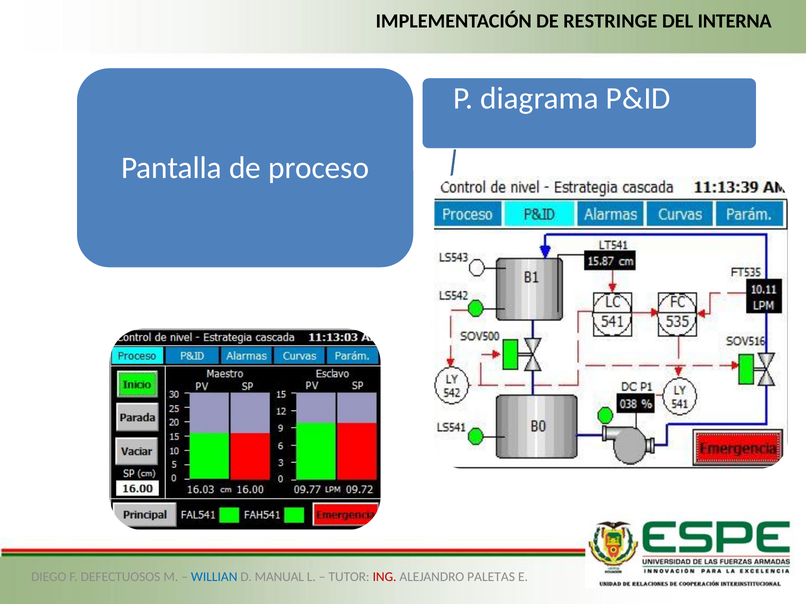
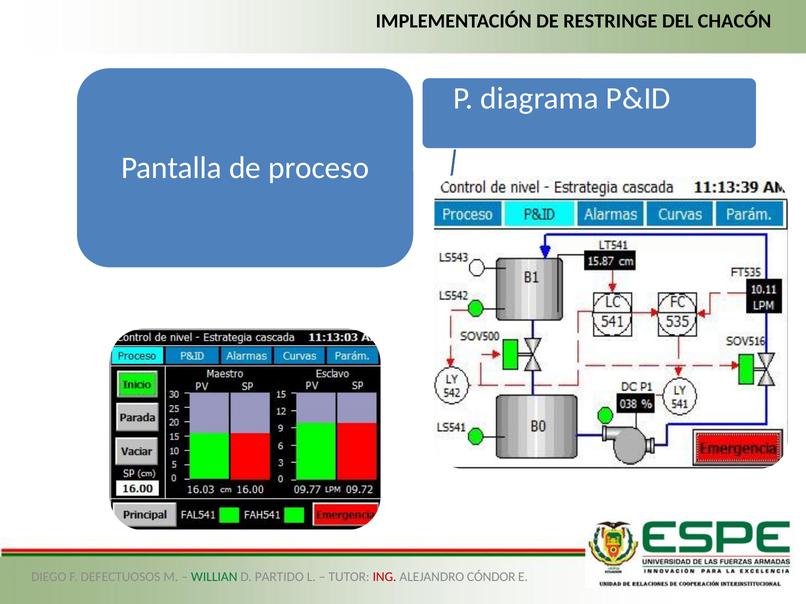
INTERNA: INTERNA -> CHACÓN (734, 21)
WILLIAN colour: blue -> green (214, 577)
MANUAL: MANUAL -> PARTIDO (279, 577)
PALETAS: PALETAS -> CÓNDOR (491, 577)
